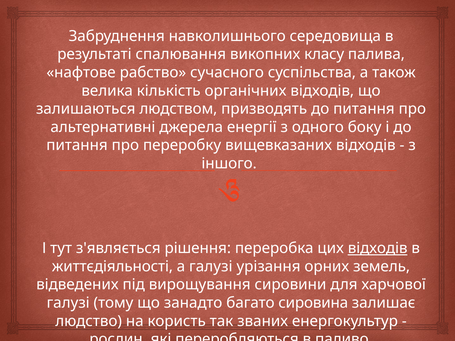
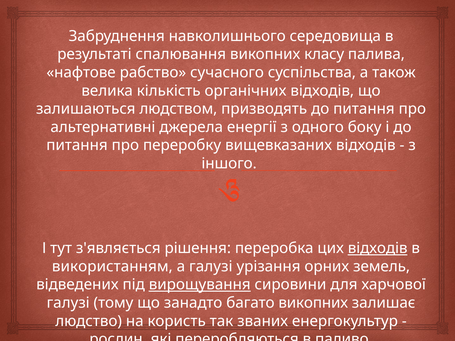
життєдіяльності: життєдіяльності -> використанням (112, 267)
вирощування underline: none -> present (200, 285)
багато сировина: сировина -> викопних (313, 303)
